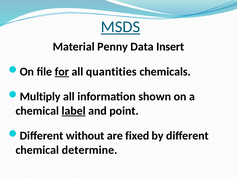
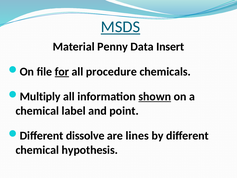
quantities: quantities -> procedure (111, 72)
shown underline: none -> present (155, 96)
label underline: present -> none (74, 111)
without: without -> dissolve (85, 136)
fixed: fixed -> lines (137, 136)
determine: determine -> hypothesis (90, 150)
